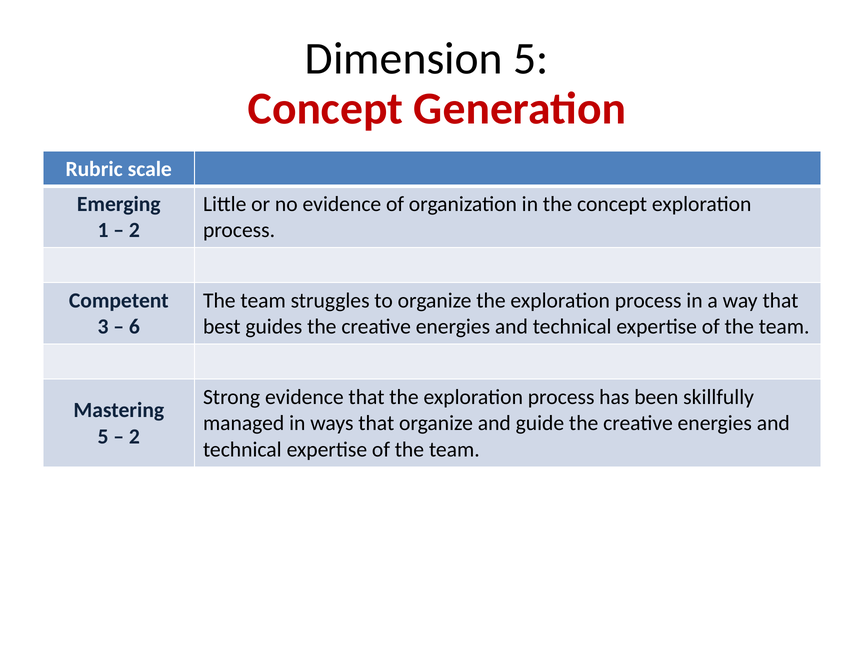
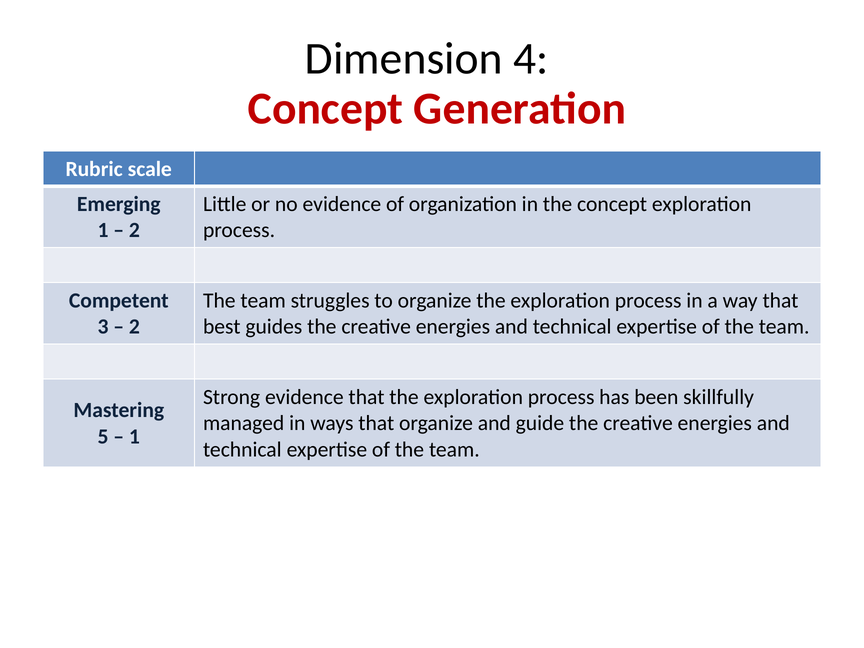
Dimension 5: 5 -> 4 (531, 59)
6: 6 -> 2 (134, 327)
2: 2 -> 1 (134, 436)
